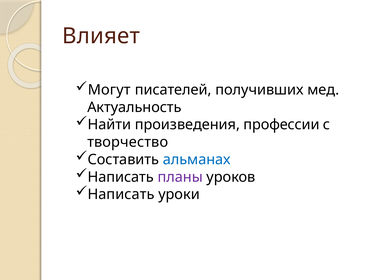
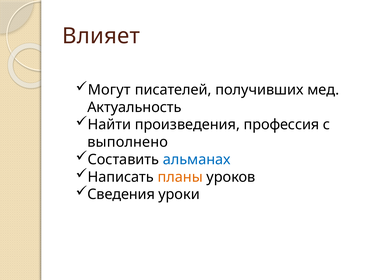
профессии: профессии -> профессия (281, 125)
творчество: творчество -> выполнено (128, 142)
планы colour: purple -> orange (180, 177)
Написать: Написать -> Сведения (121, 194)
